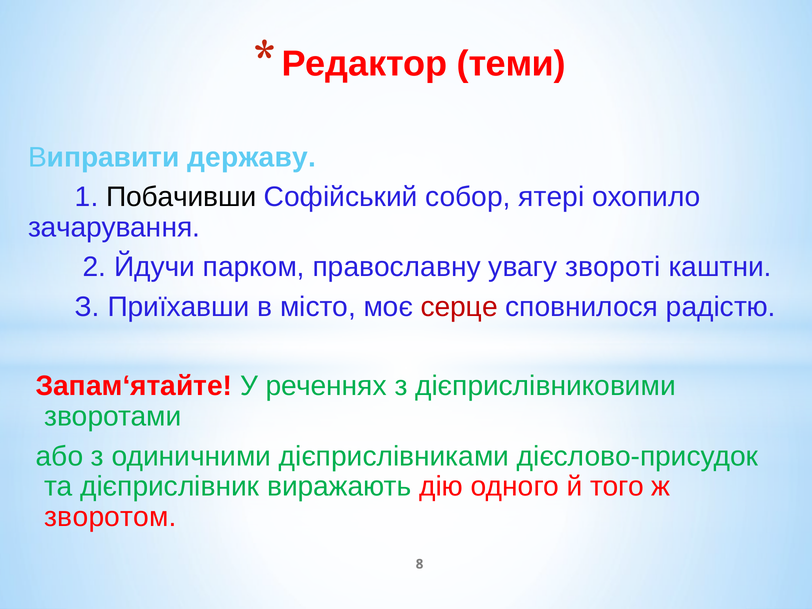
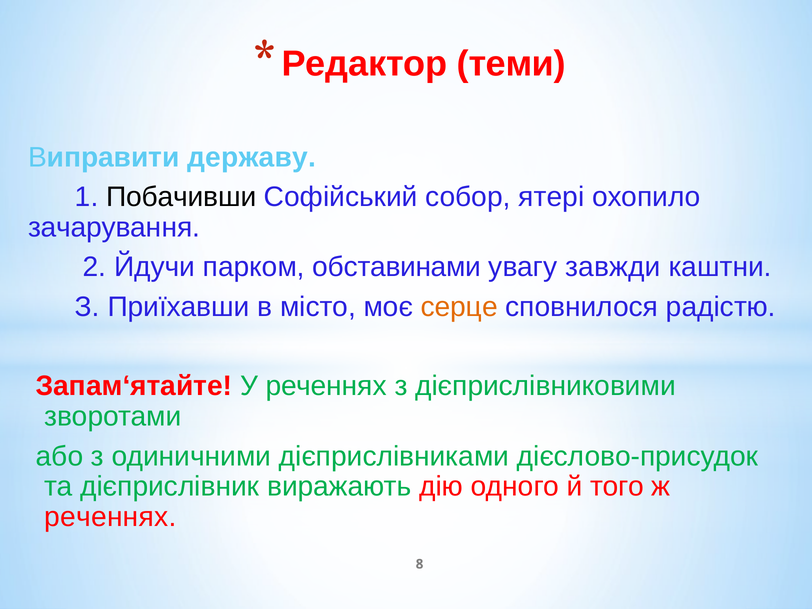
православну: православну -> обставинами (397, 267)
звороті: звороті -> завжди (613, 267)
серце colour: red -> orange (459, 307)
зворотом: зворотом -> реченнях (110, 517)
